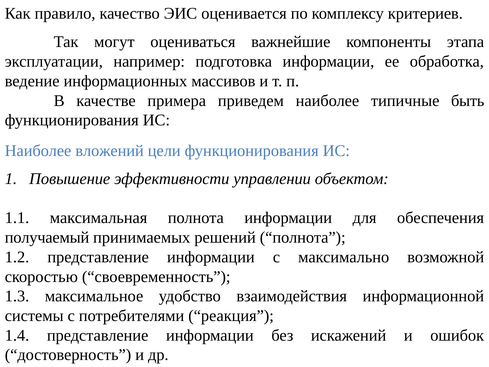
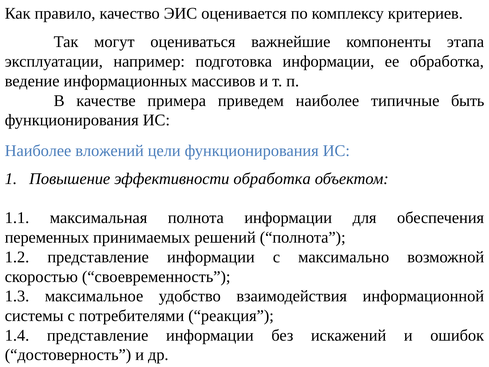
эффективности управлении: управлении -> обработка (272, 179)
получаемый: получаемый -> переменных (47, 237)
